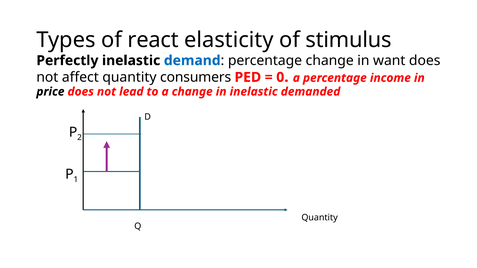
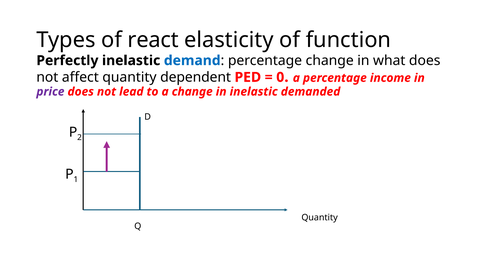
stimulus: stimulus -> function (348, 40)
want: want -> what (389, 61)
consumers: consumers -> dependent (196, 77)
price colour: black -> purple (50, 92)
